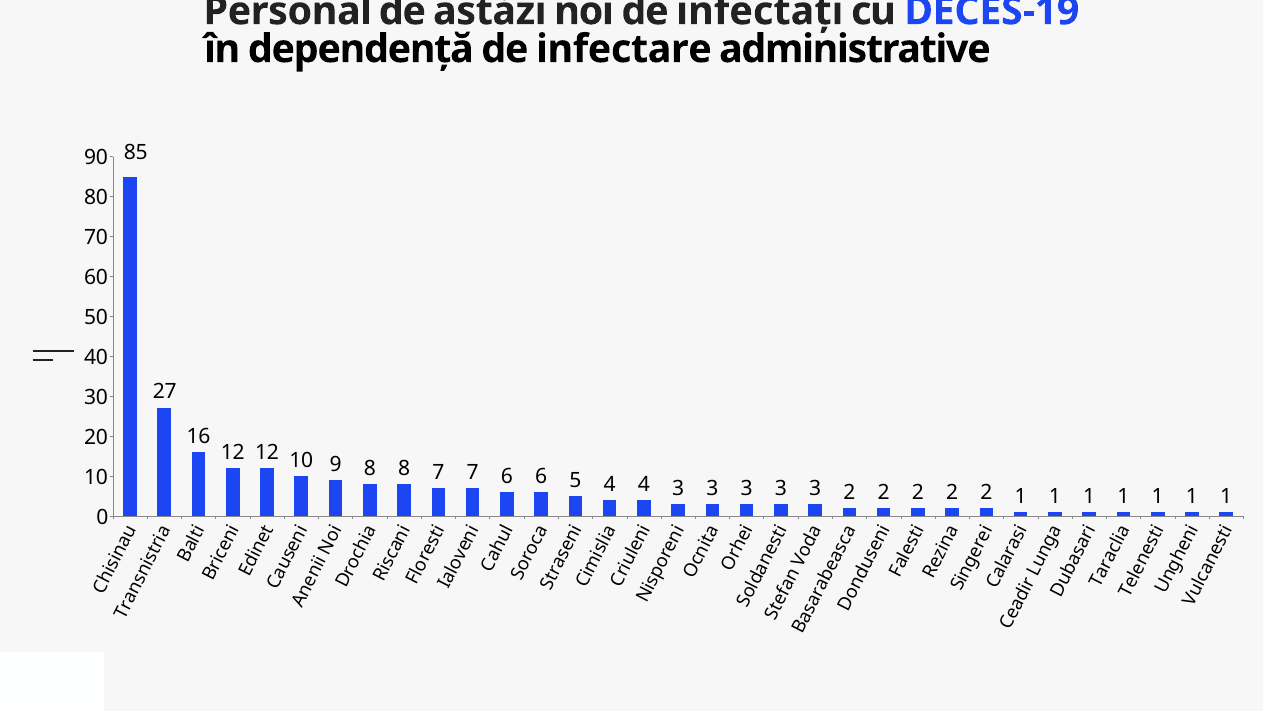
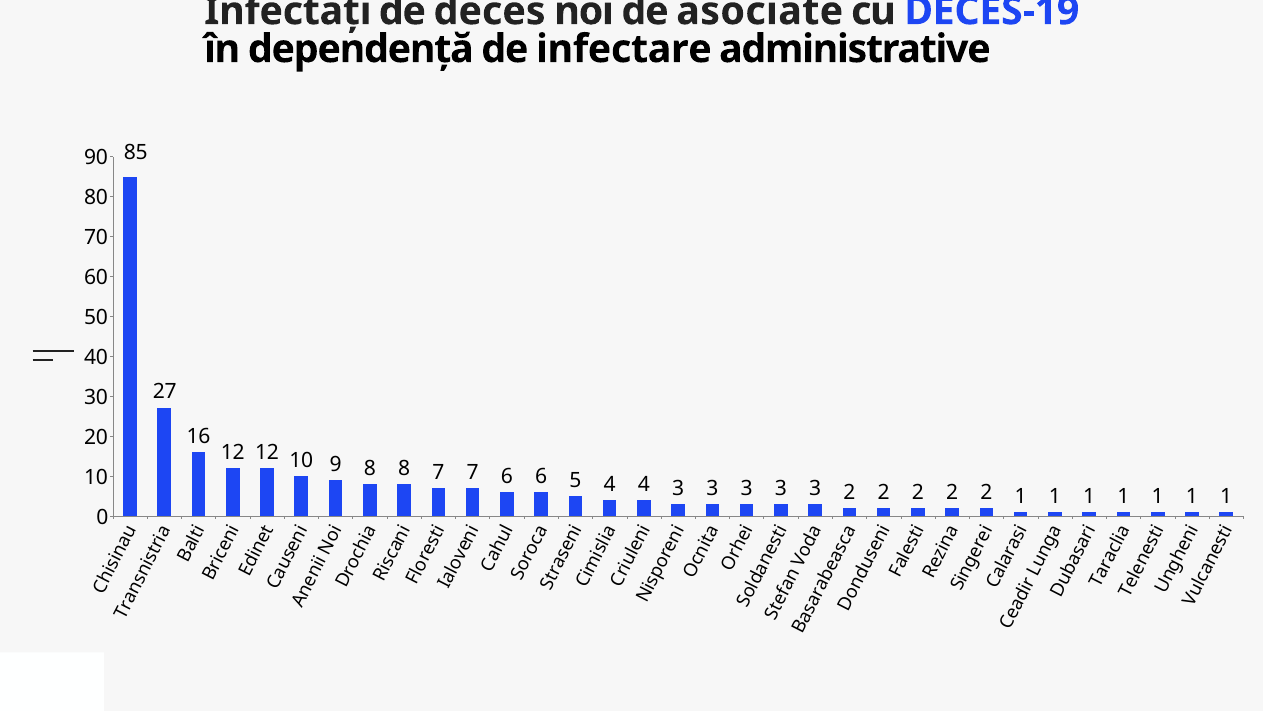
Personal: Personal -> Infectați (288, 11)
astăzi: astăzi -> deces (490, 11)
infectați: infectați -> asociate (760, 11)
